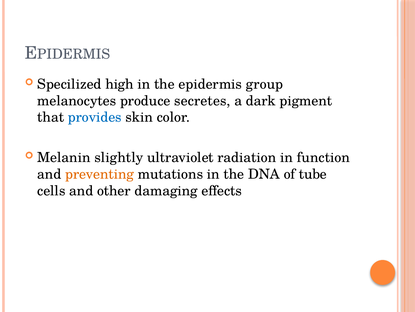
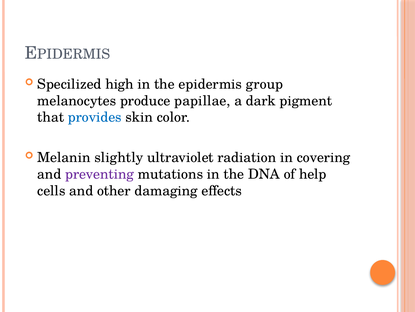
secretes: secretes -> papillae (202, 101)
function: function -> covering (324, 157)
preventing colour: orange -> purple (100, 174)
tube: tube -> help (313, 174)
